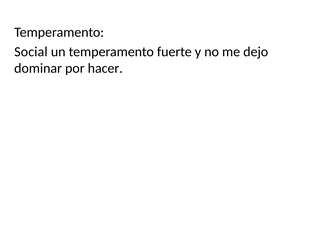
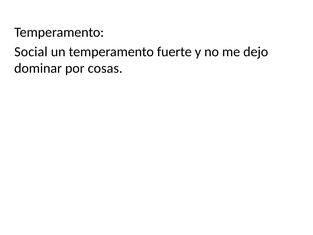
hacer: hacer -> cosas (105, 68)
